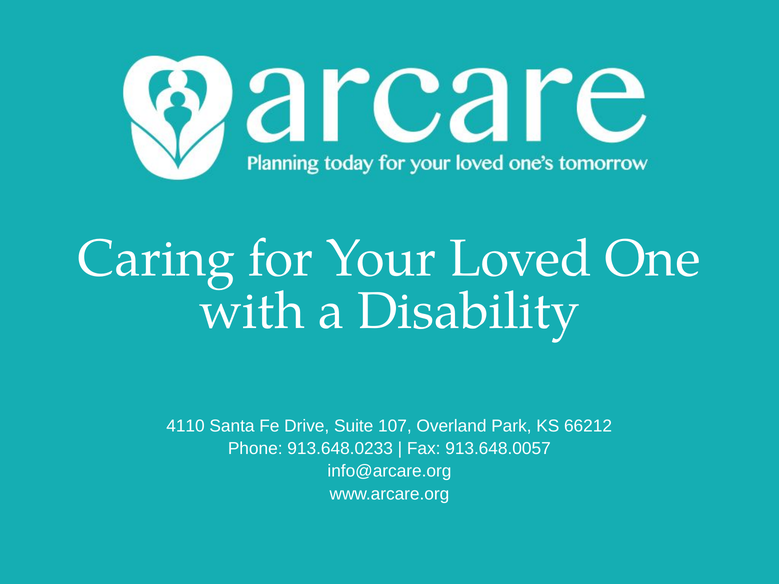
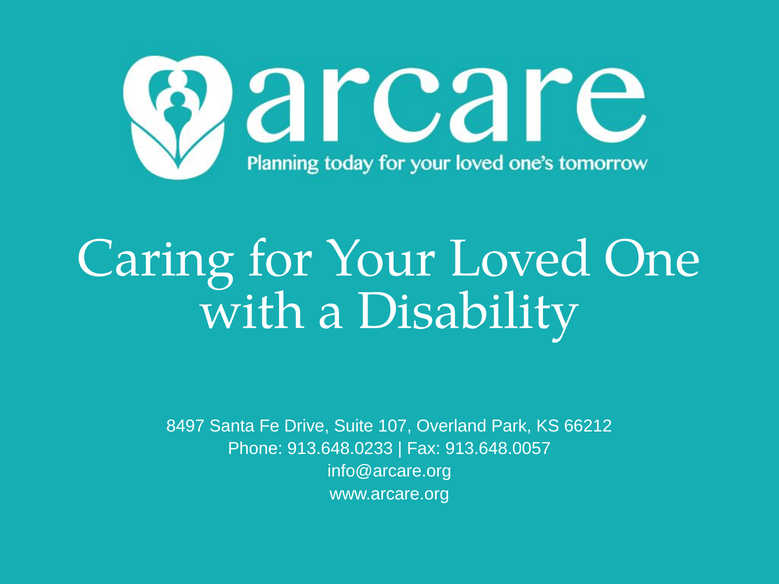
4110: 4110 -> 8497 (186, 426)
